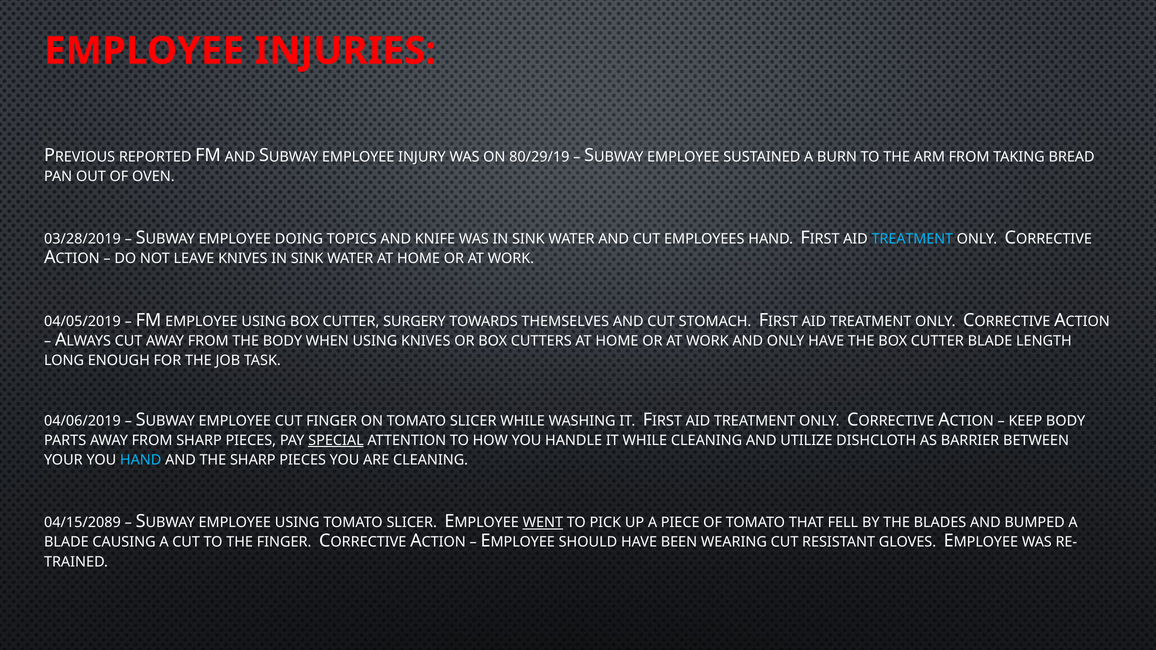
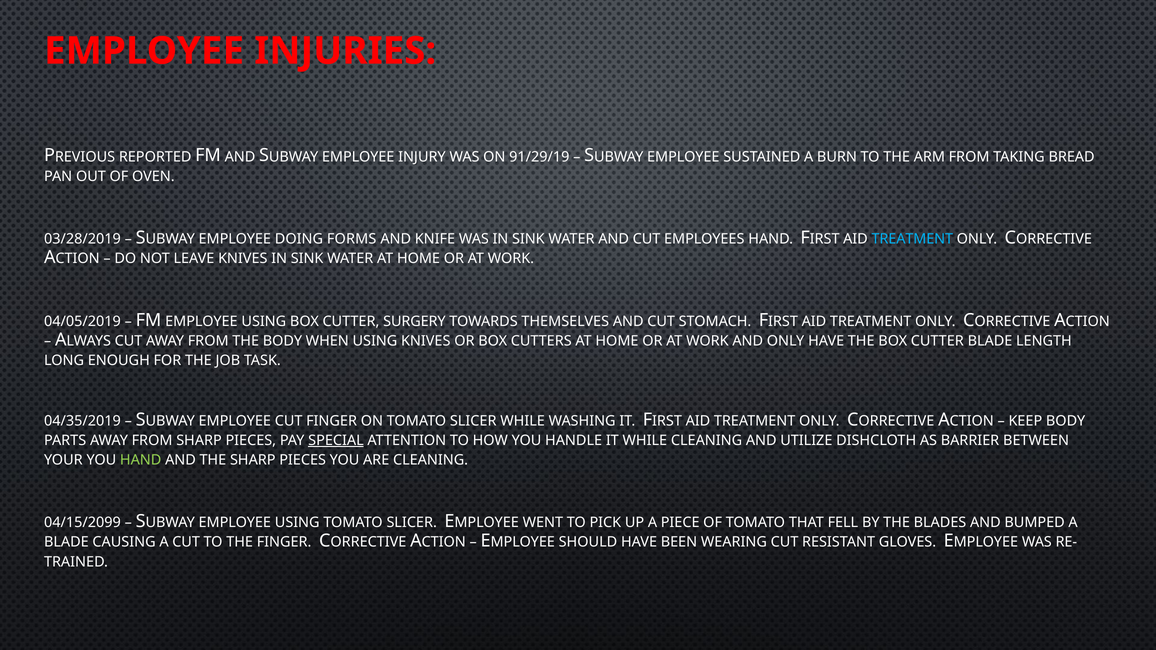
80/29/19: 80/29/19 -> 91/29/19 (539, 157)
TOPICS: TOPICS -> FORMS (352, 239)
04/06/2019: 04/06/2019 -> 04/35/2019 (82, 421)
HAND colour: light blue -> light green (141, 460)
04/15/2089: 04/15/2089 -> 04/15/2099 (82, 523)
WENT underline: present -> none (543, 523)
